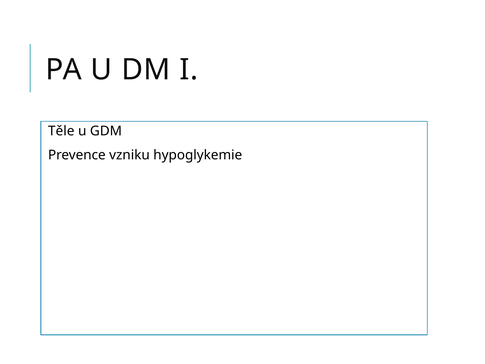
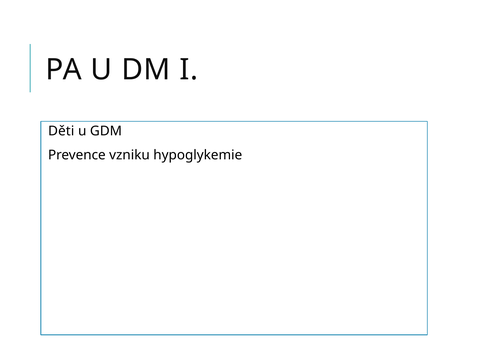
Těle: Těle -> Děti (61, 131)
